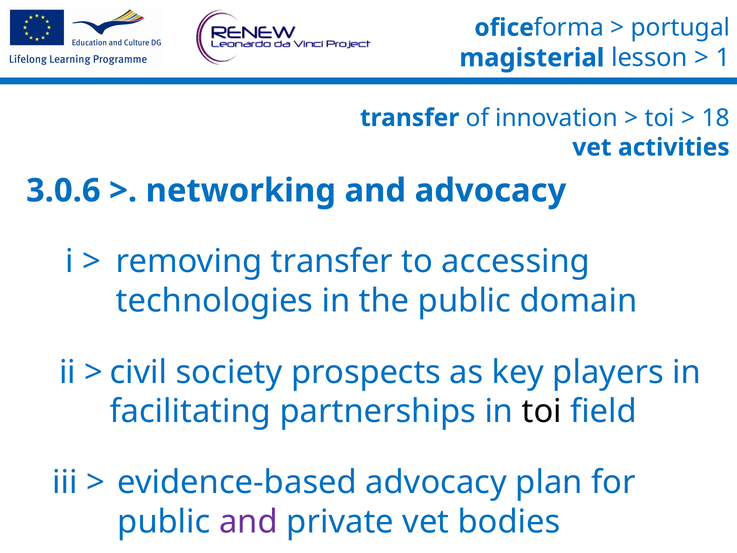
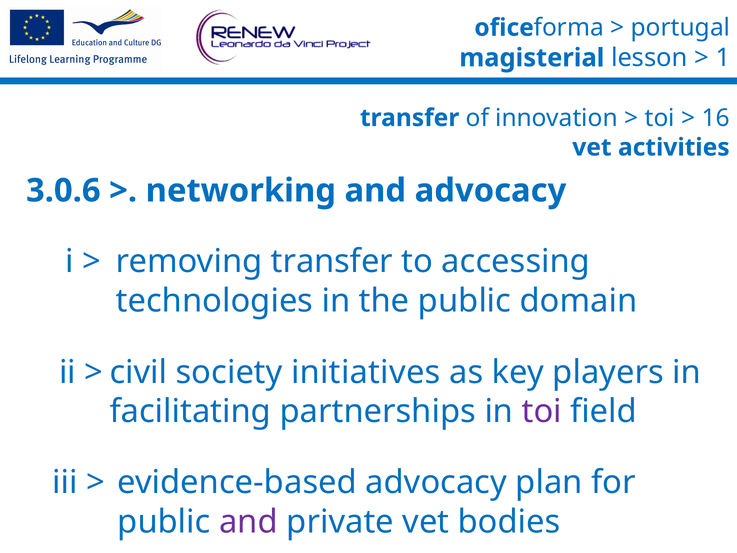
18: 18 -> 16 (716, 118)
prospects: prospects -> initiatives (366, 372)
toi colour: black -> purple (542, 411)
